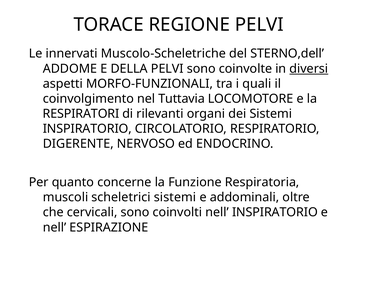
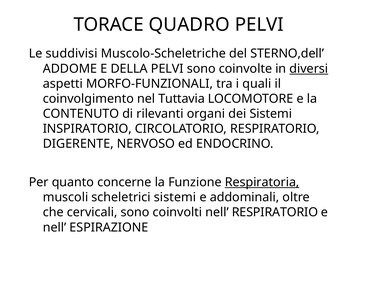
REGIONE: REGIONE -> QUADRO (189, 25)
innervati: innervati -> suddivisi (72, 53)
RESPIRATORI: RESPIRATORI -> CONTENUTO (81, 113)
Respiratoria underline: none -> present (262, 182)
nell INSPIRATORIO: INSPIRATORIO -> RESPIRATORIO (275, 212)
